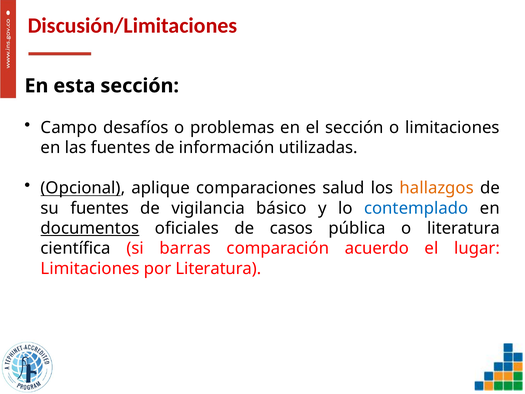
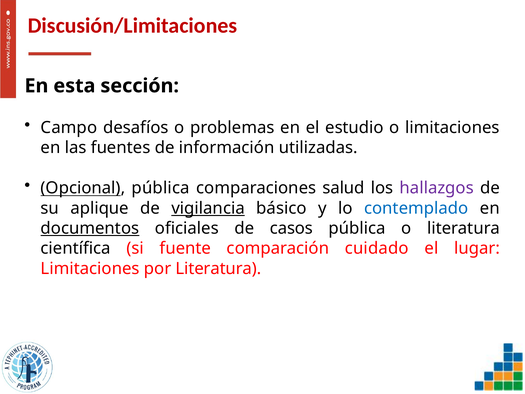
el sección: sección -> estudio (354, 128)
Opcional aplique: aplique -> pública (161, 188)
hallazgos colour: orange -> purple (437, 188)
su fuentes: fuentes -> aplique (100, 208)
vigilancia underline: none -> present (208, 208)
barras: barras -> fuente (185, 248)
acuerdo: acuerdo -> cuidado (377, 248)
